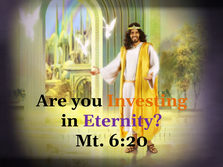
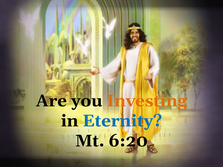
Eternity colour: purple -> blue (122, 121)
